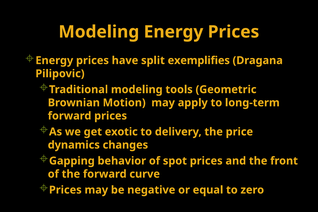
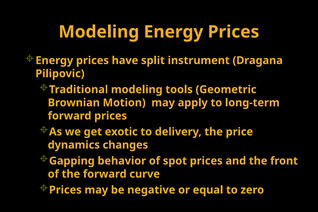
exemplifies: exemplifies -> instrument (199, 60)
